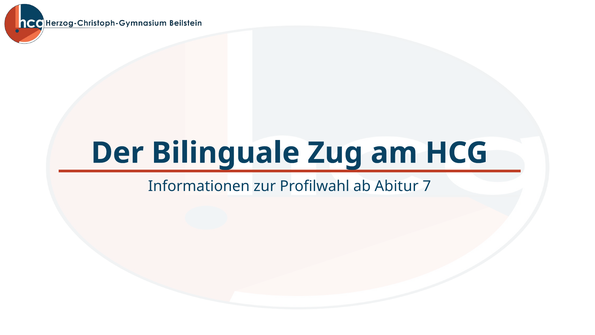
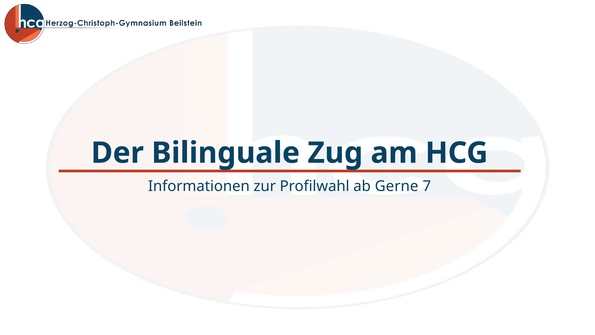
Abitur: Abitur -> Gerne (397, 186)
